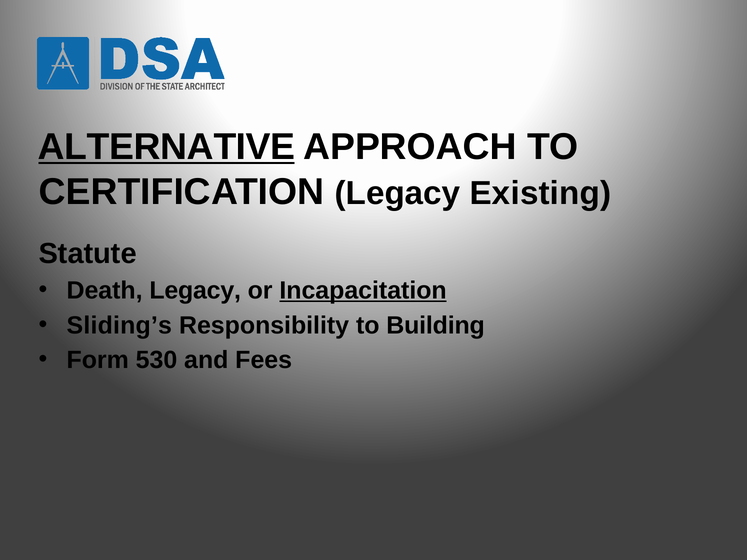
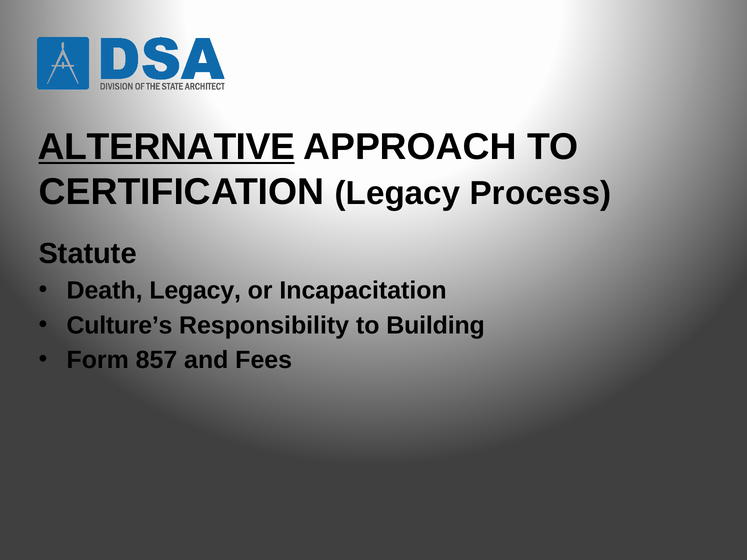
Existing: Existing -> Process (540, 193)
Incapacitation underline: present -> none (363, 291)
Sliding’s: Sliding’s -> Culture’s (120, 325)
530: 530 -> 857 (156, 360)
